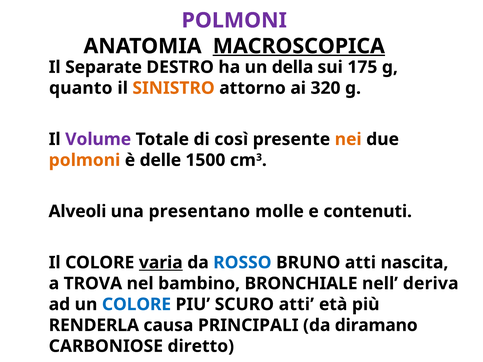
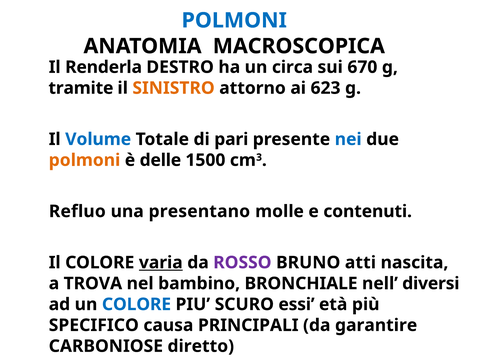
POLMONI colour: purple -> blue (234, 20)
MACROSCOPICA underline: present -> none (299, 46)
Separate: Separate -> Renderla (104, 67)
della: della -> circa (293, 67)
175: 175 -> 670 (362, 67)
quanto: quanto -> tramite (81, 88)
320: 320 -> 623 (326, 88)
Volume colour: purple -> blue (98, 139)
così: così -> pari (231, 139)
nei colour: orange -> blue (348, 139)
Alveoli: Alveoli -> Refluo (77, 212)
ROSSO colour: blue -> purple (242, 263)
deriva: deriva -> diversi (431, 284)
SCURO atti: atti -> essi (297, 305)
RENDERLA: RENDERLA -> SPECIFICO (94, 325)
diramano: diramano -> garantire (376, 325)
